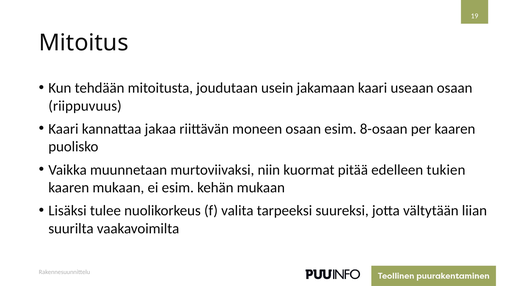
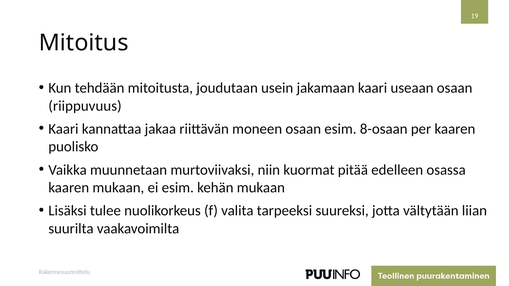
tukien: tukien -> osassa (446, 170)
